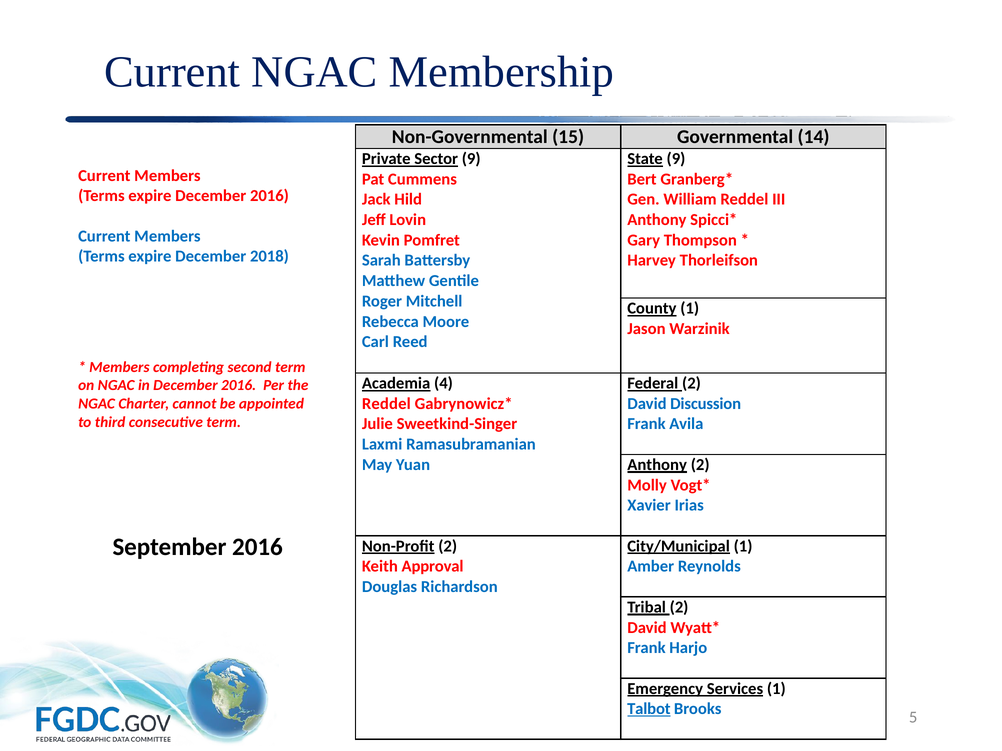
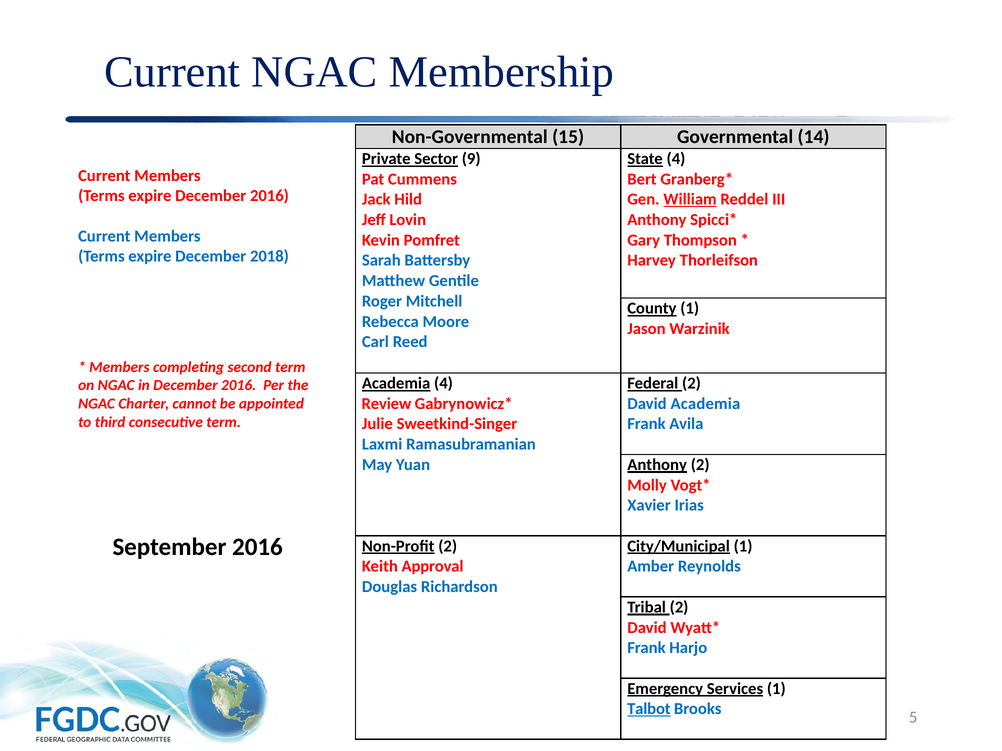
State 9: 9 -> 4 (676, 159)
William underline: none -> present (690, 200)
Reddel: Reddel -> Review (386, 404)
David Discussion: Discussion -> Academia (705, 404)
